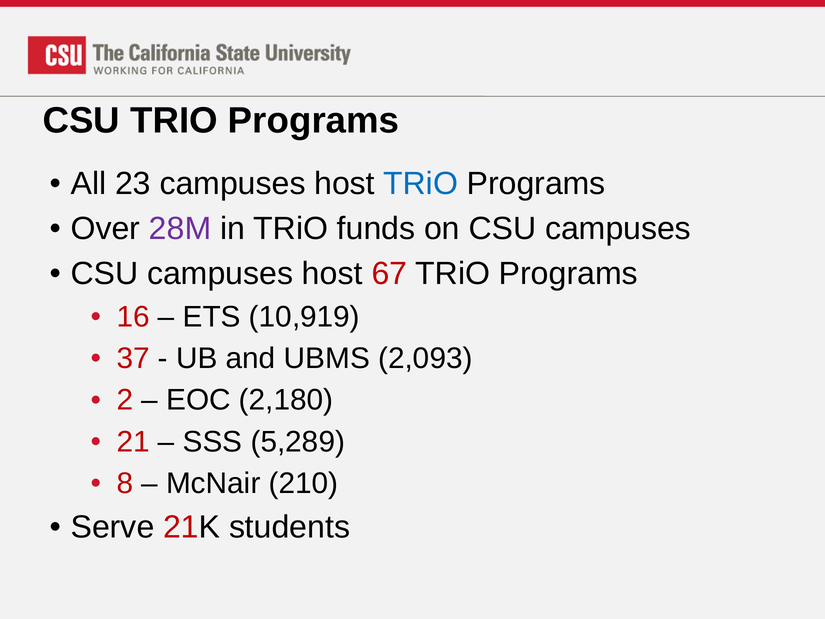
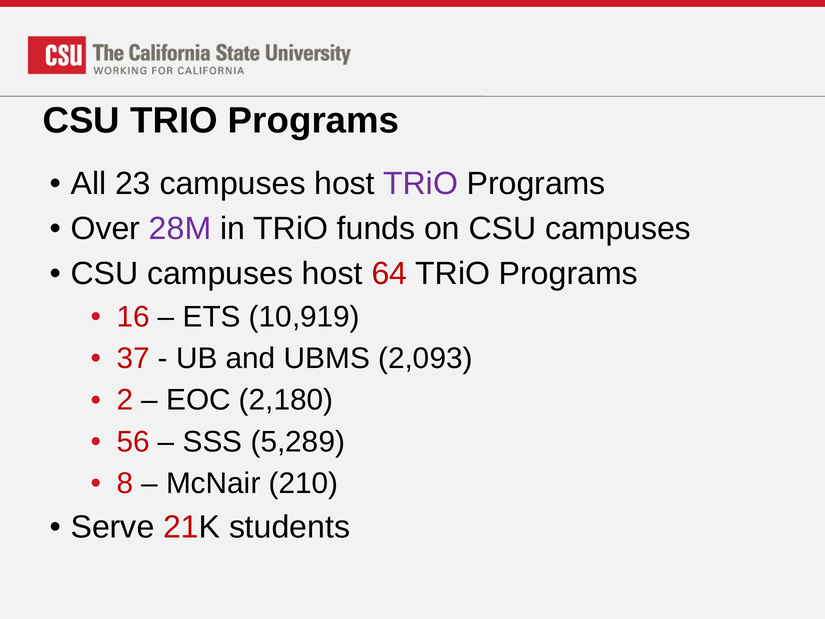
TRiO colour: blue -> purple (421, 184)
67: 67 -> 64 (389, 274)
21: 21 -> 56 (133, 442)
